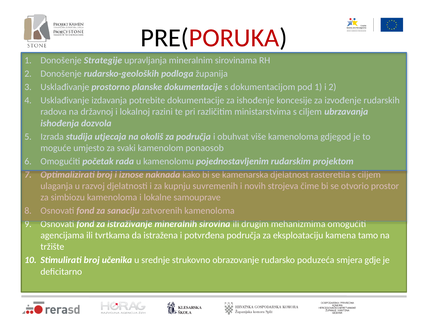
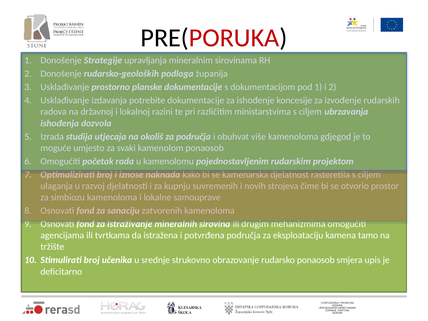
rudarsko poduzeća: poduzeća -> ponaosob (316, 260)
gdje: gdje -> upis (373, 260)
